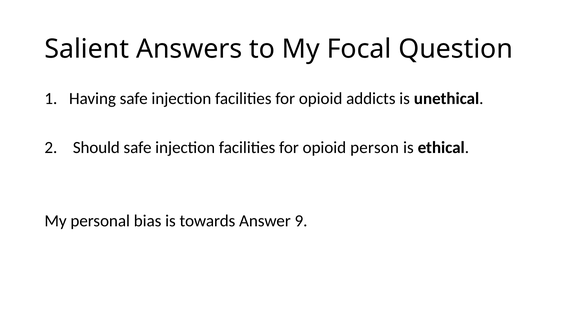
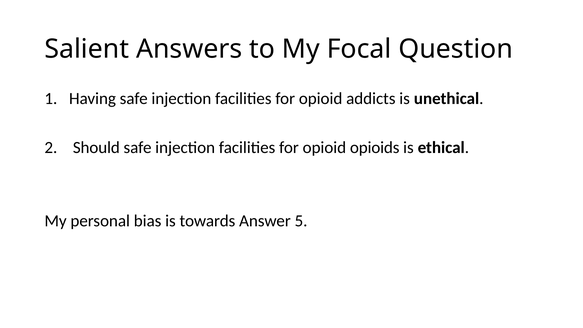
person: person -> opioids (375, 147)
9: 9 -> 5 (301, 221)
